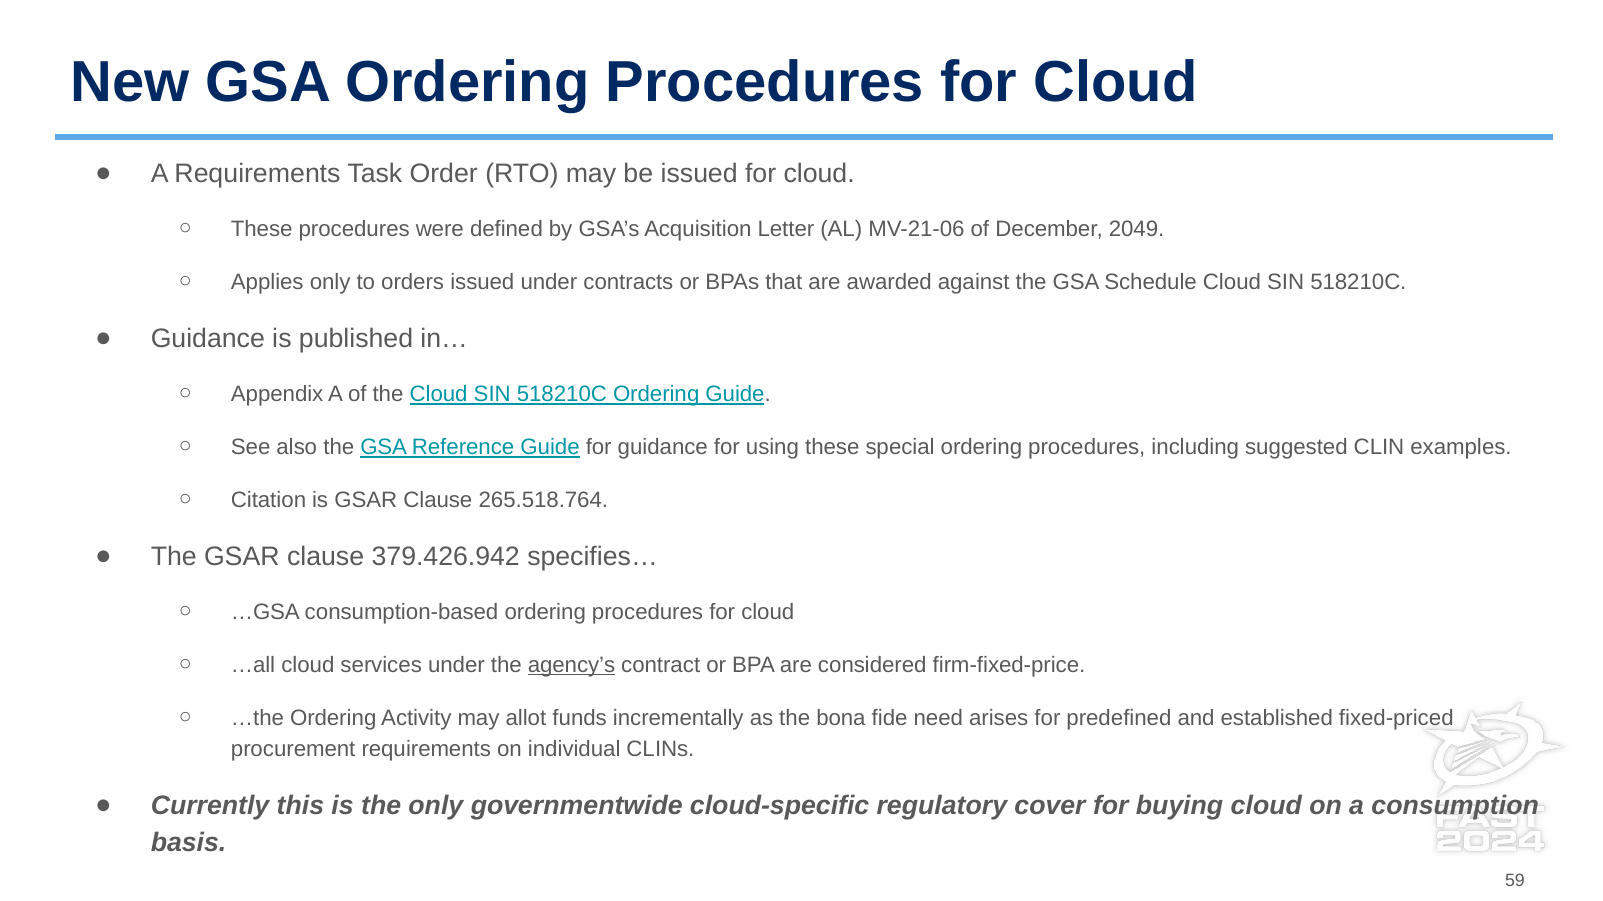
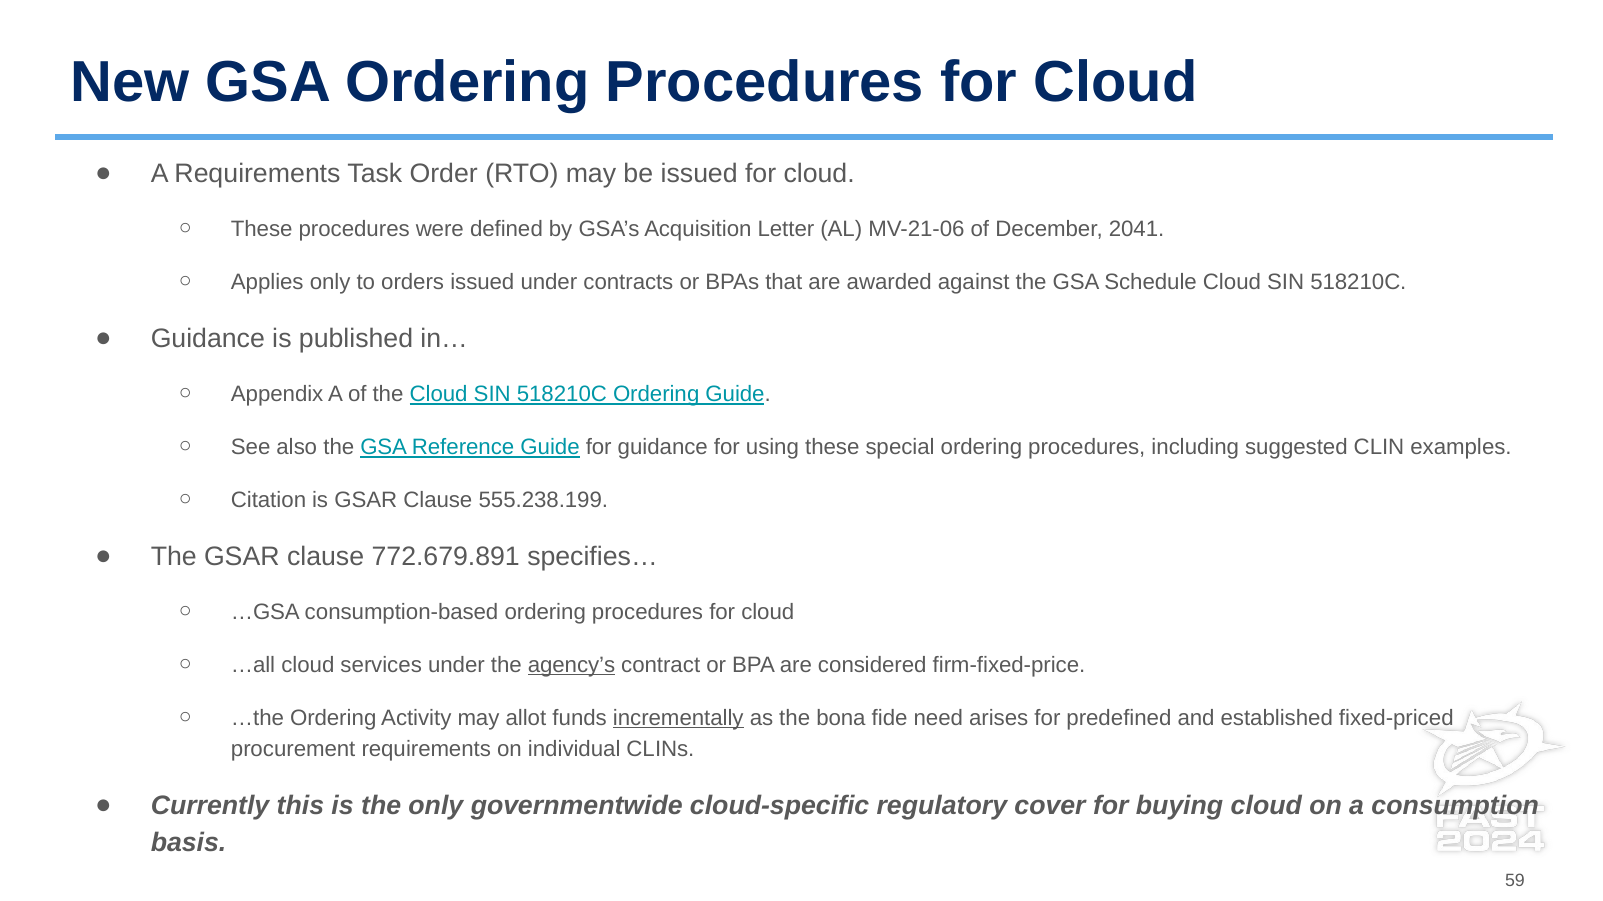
2049: 2049 -> 2041 (1137, 229)
265.518.764: 265.518.764 -> 555.238.199 (543, 500)
379.426.942: 379.426.942 -> 772.679.891 (446, 557)
incrementally underline: none -> present (678, 719)
